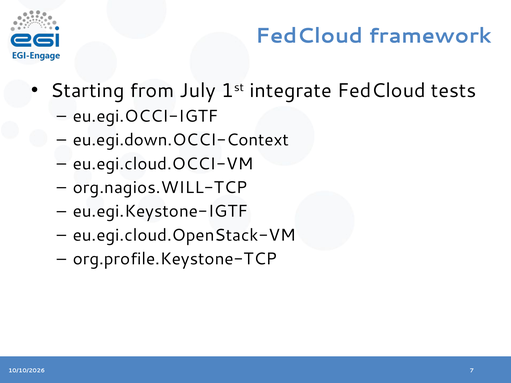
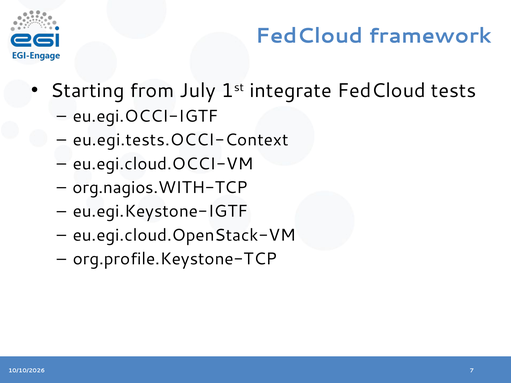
eu.egi.down.OCCI-Context: eu.egi.down.OCCI-Context -> eu.egi.tests.OCCI-Context (181, 140)
org.nagios.WILL-TCP: org.nagios.WILL-TCP -> org.nagios.WITH-TCP (160, 188)
